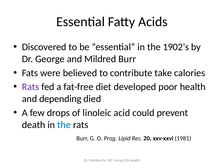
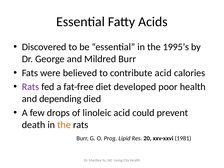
1902’s: 1902’s -> 1995’s (176, 47)
contribute take: take -> acid (163, 73)
the colour: blue -> orange (64, 125)
